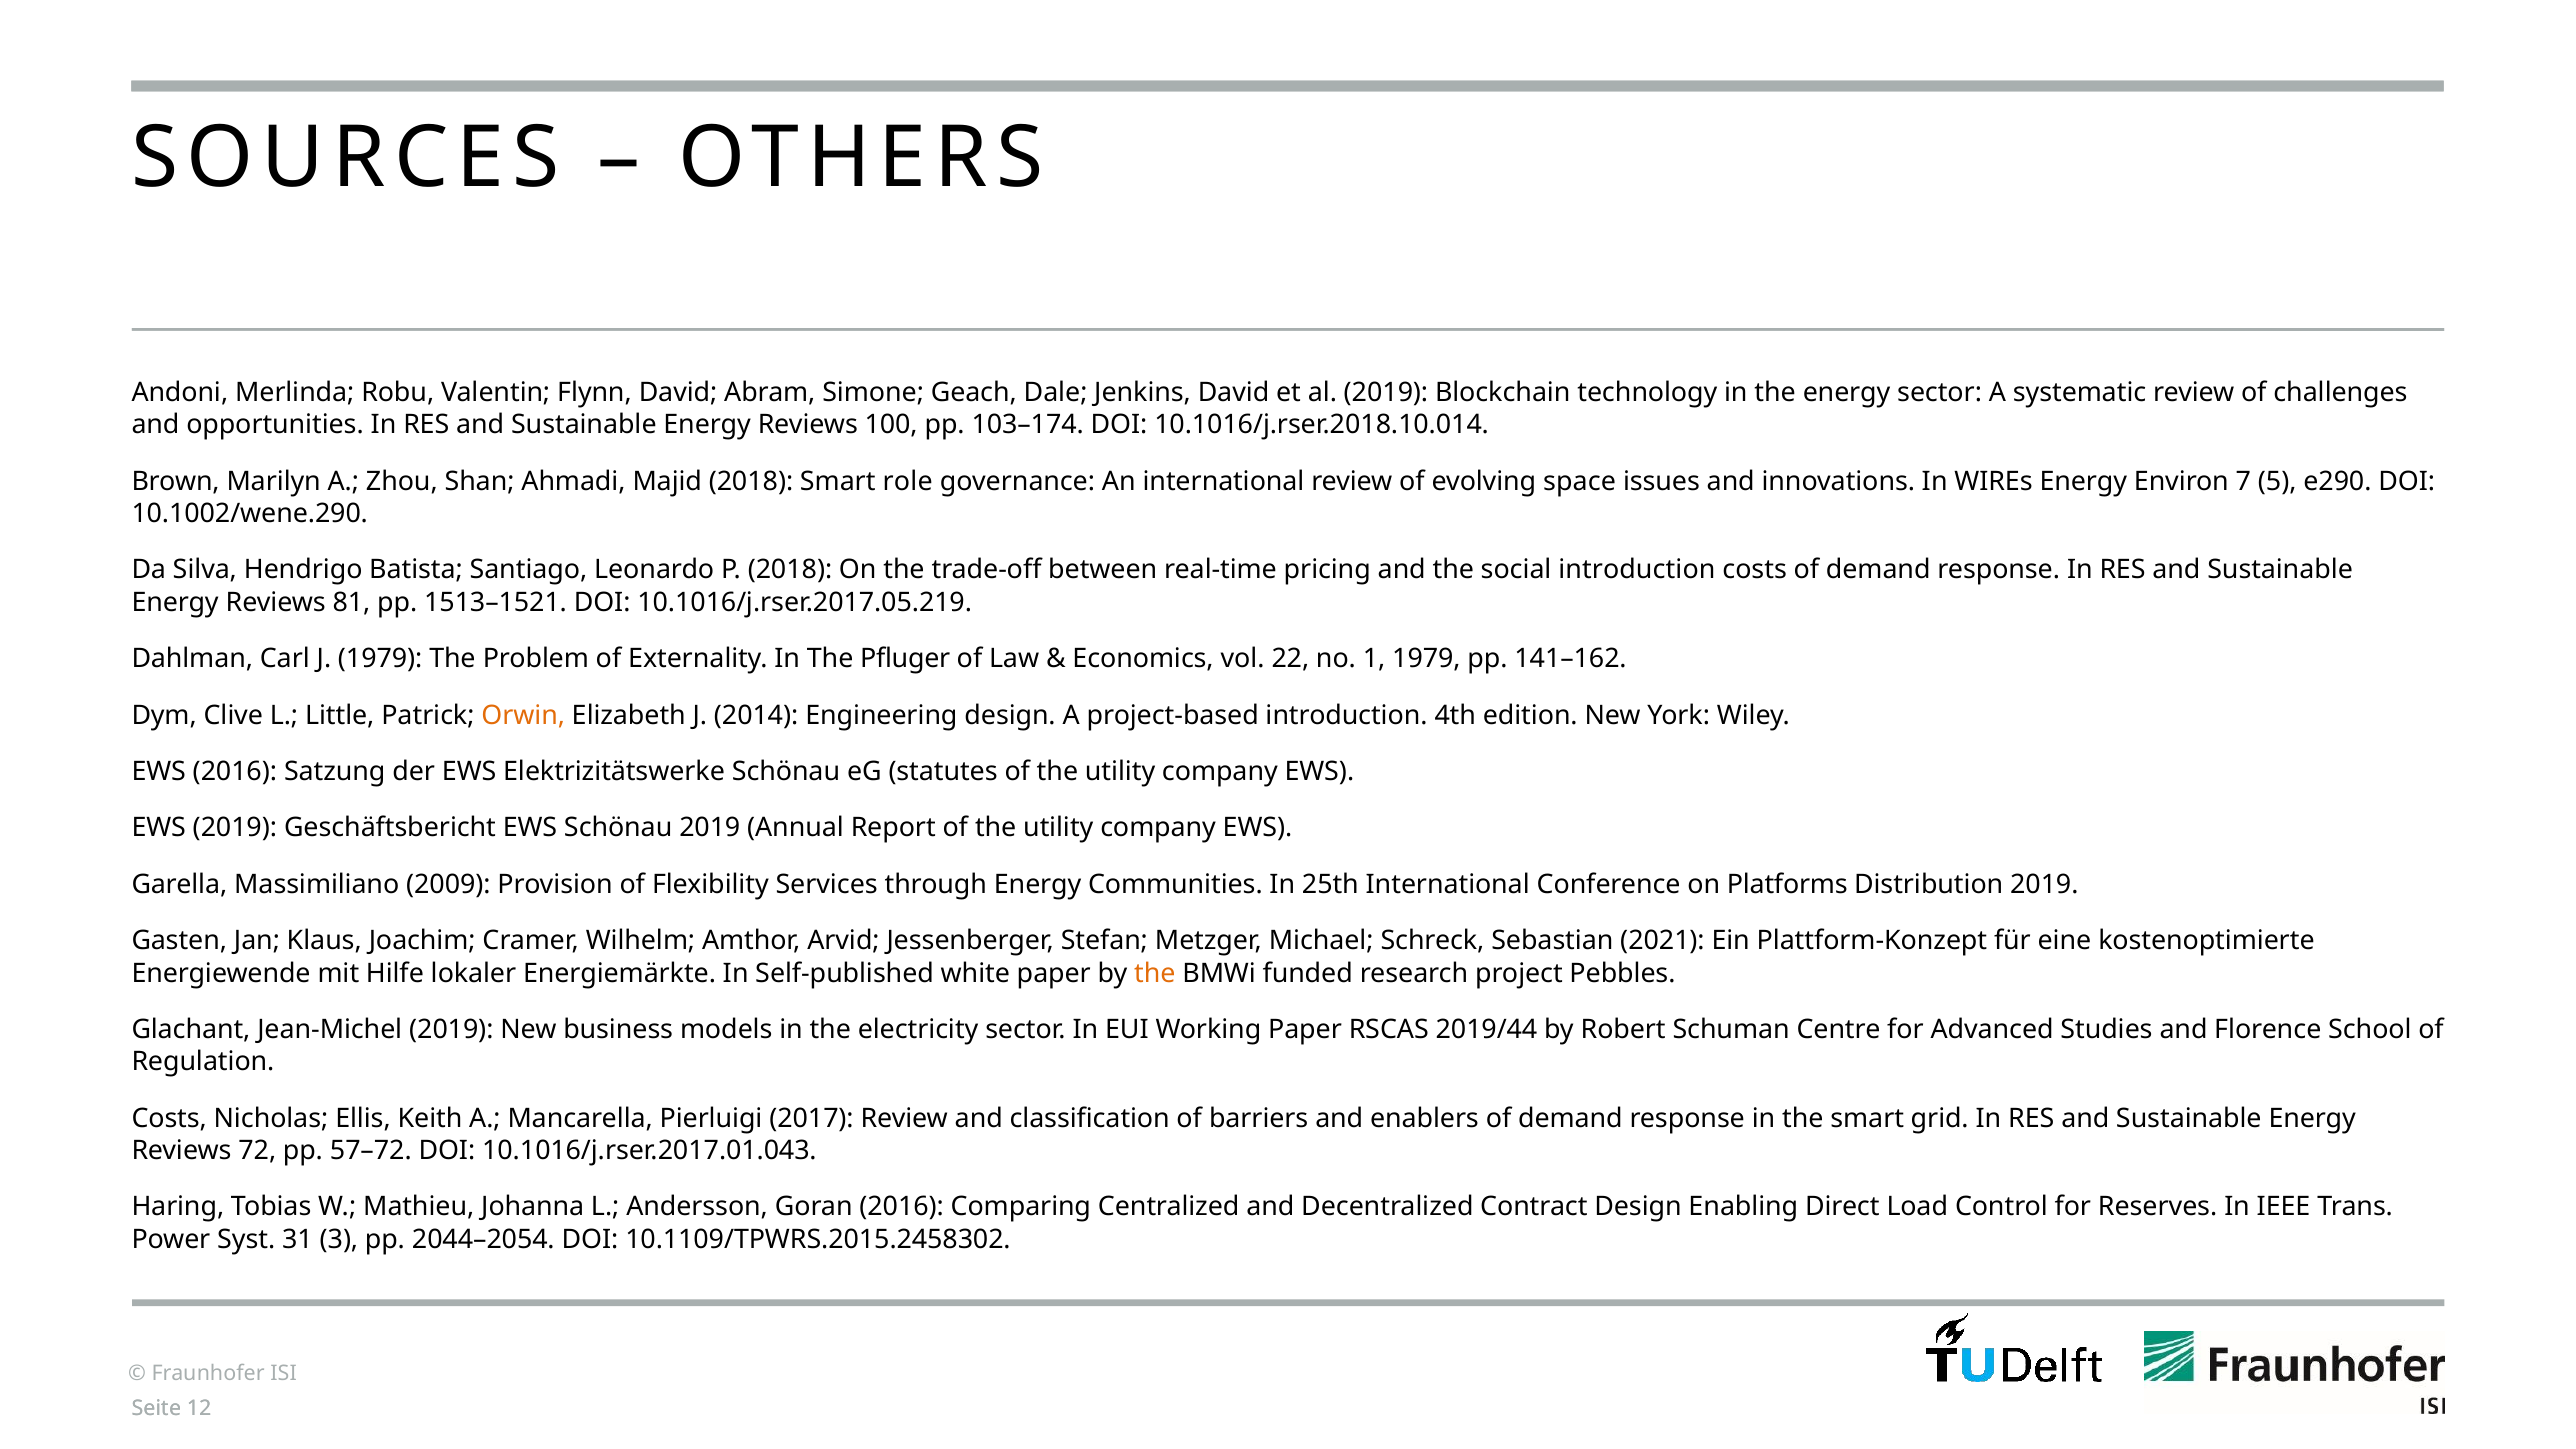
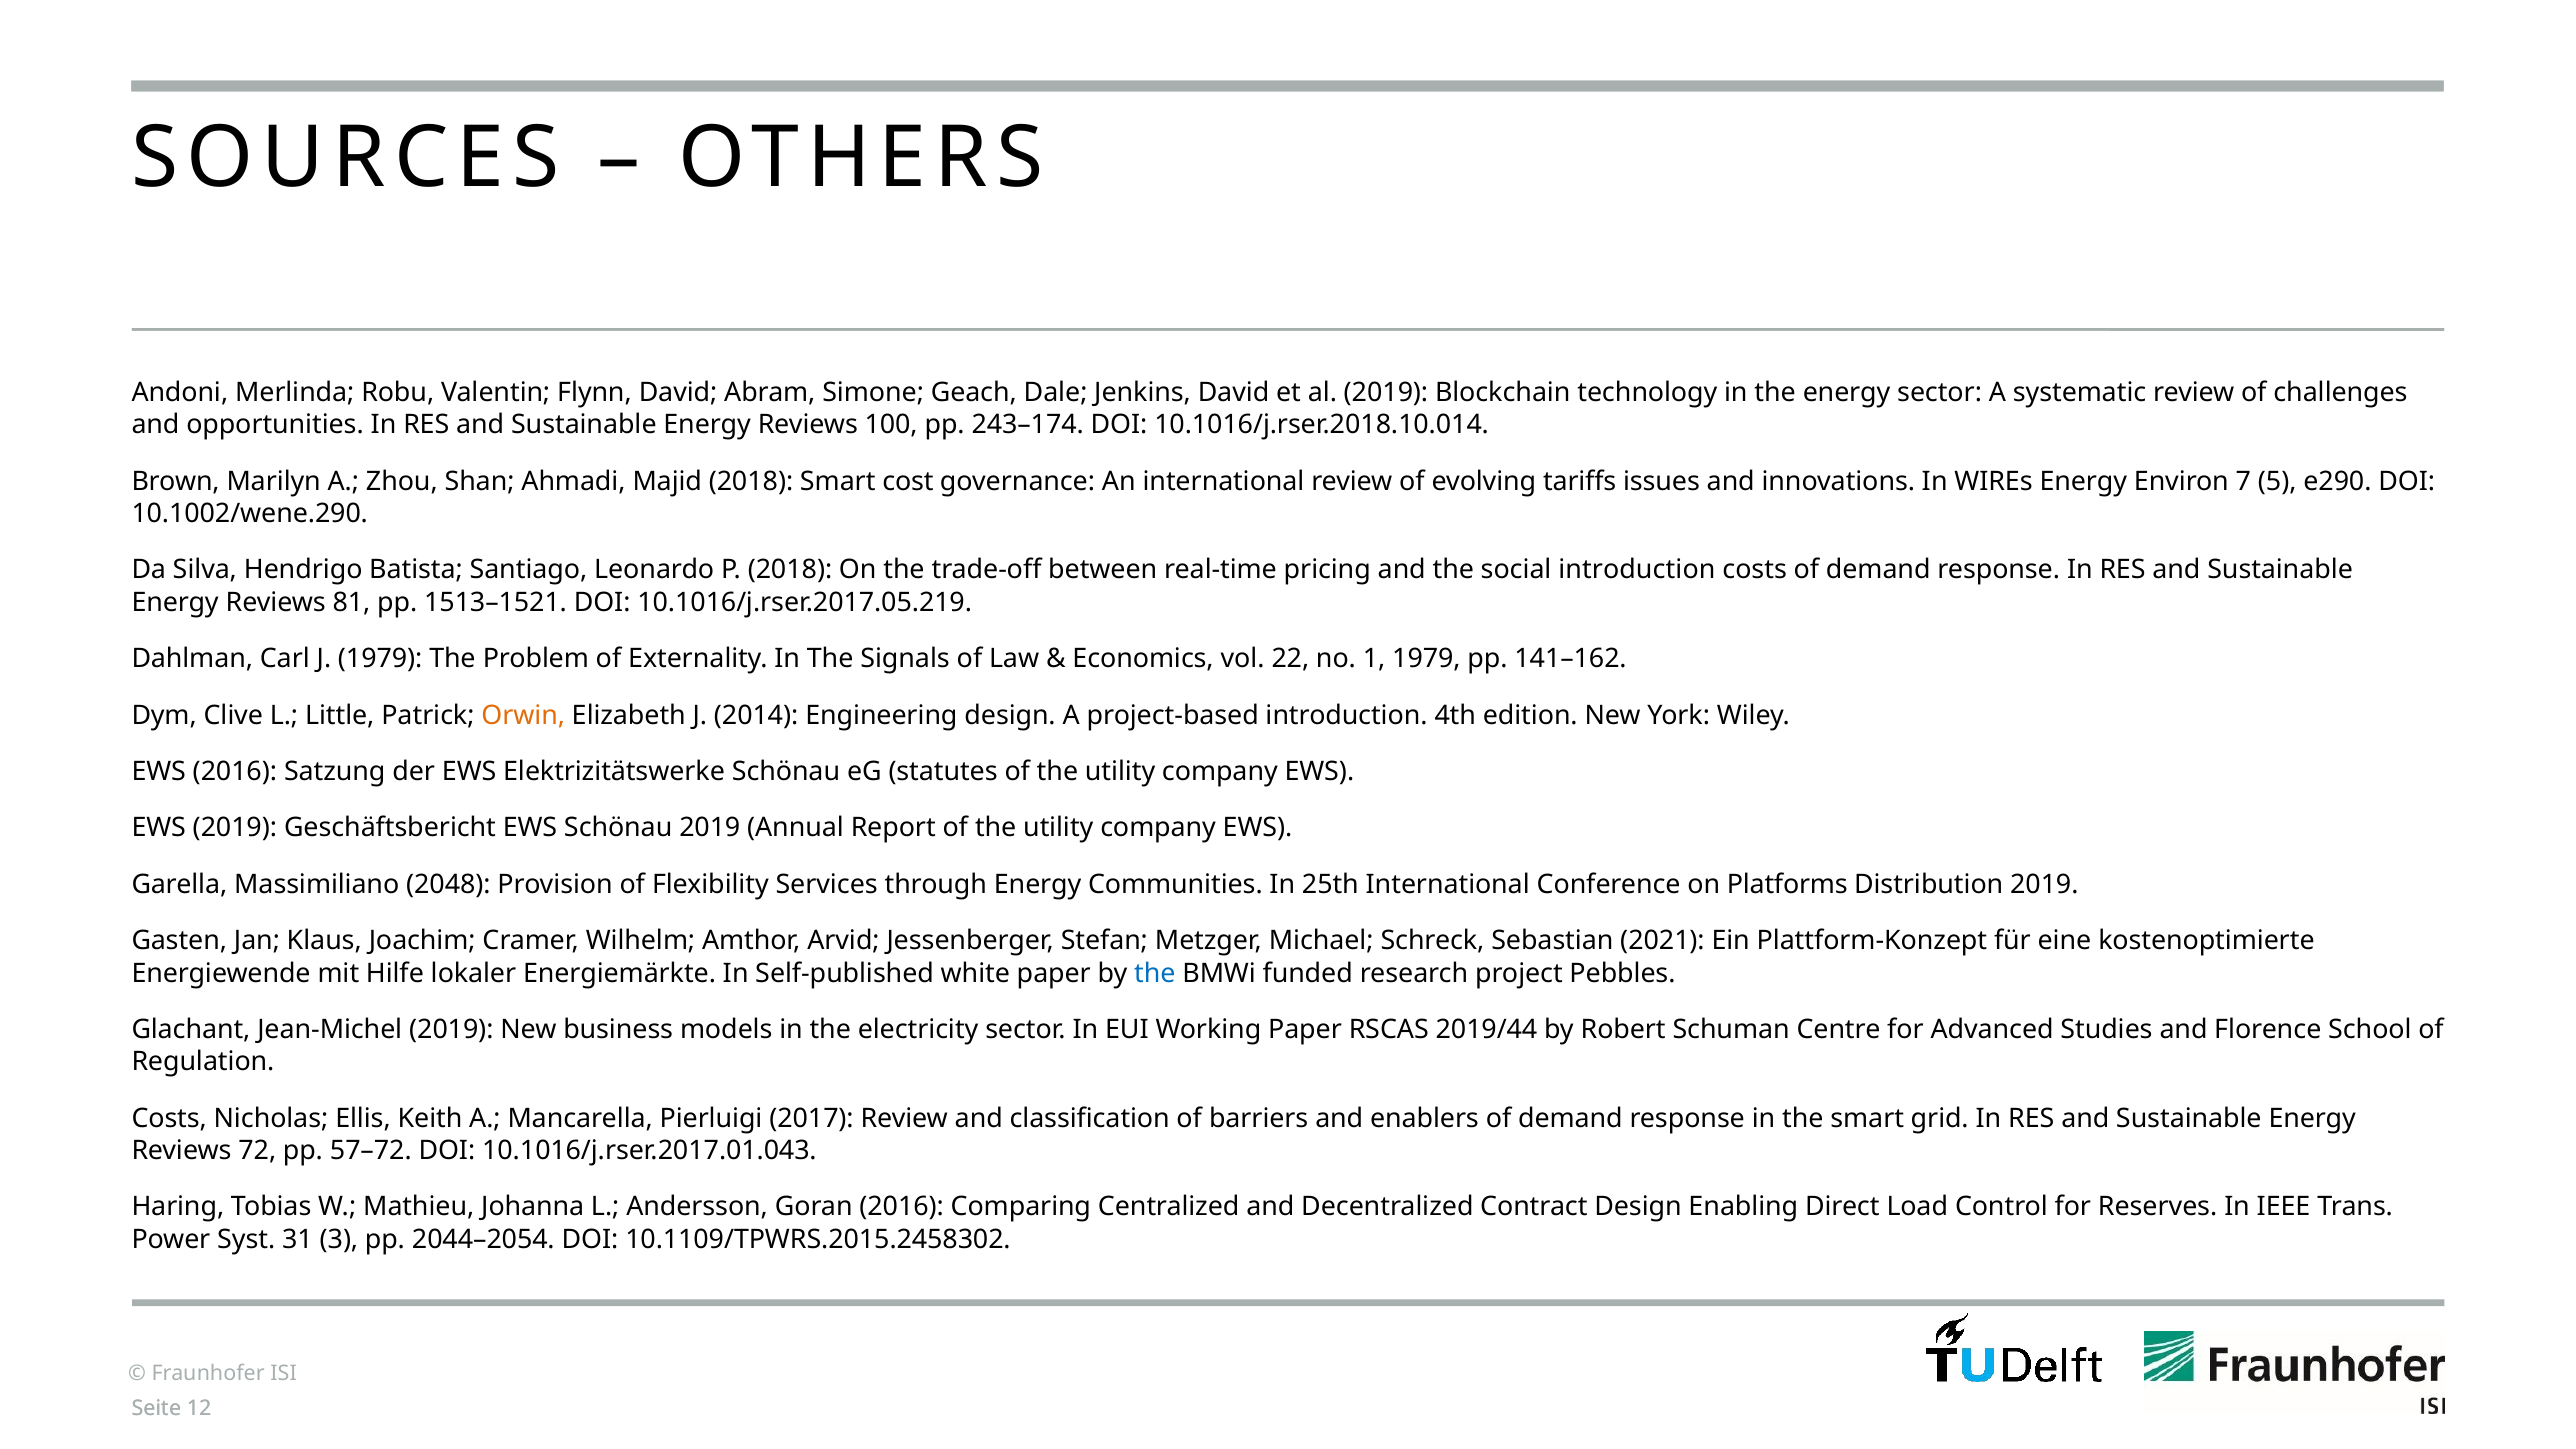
103–174: 103–174 -> 243–174 (1028, 425)
role: role -> cost (908, 481)
space: space -> tariffs (1580, 481)
Pfluger: Pfluger -> Signals (905, 659)
2009: 2009 -> 2048 (448, 884)
the colour: orange -> blue (1155, 973)
